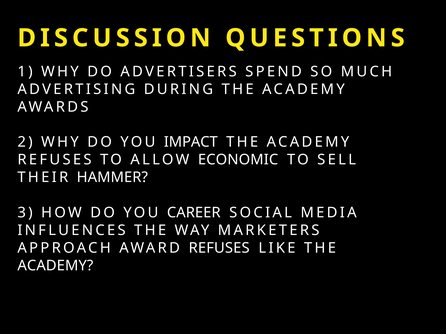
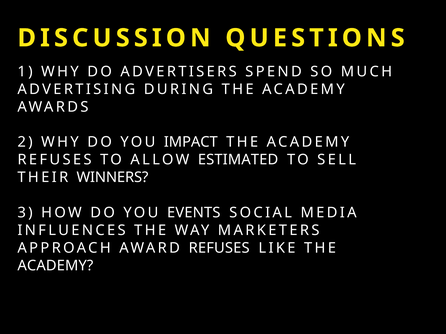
ECONOMIC: ECONOMIC -> ESTIMATED (238, 160)
HAMMER: HAMMER -> WINNERS (112, 178)
CAREER: CAREER -> EVENTS (194, 213)
